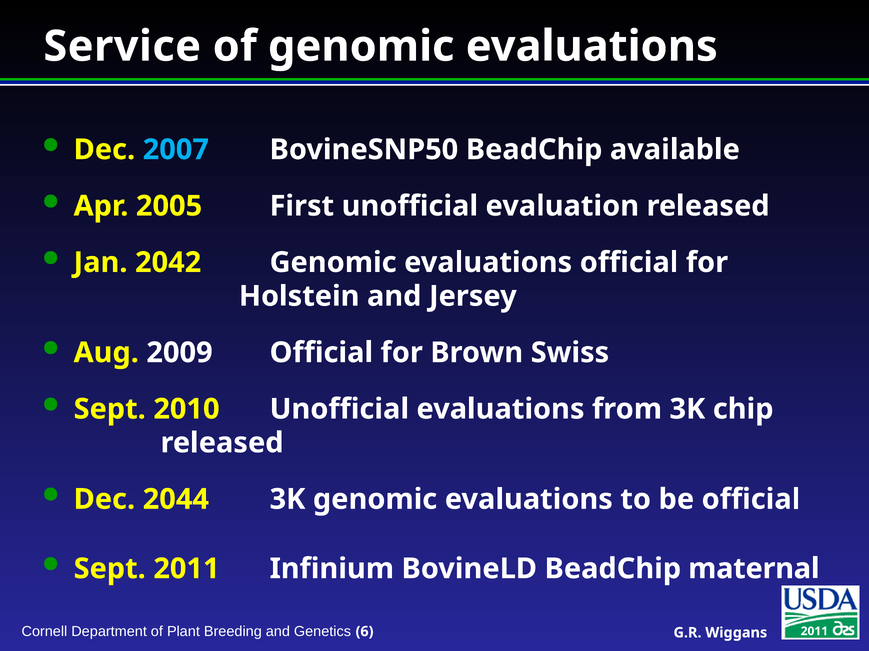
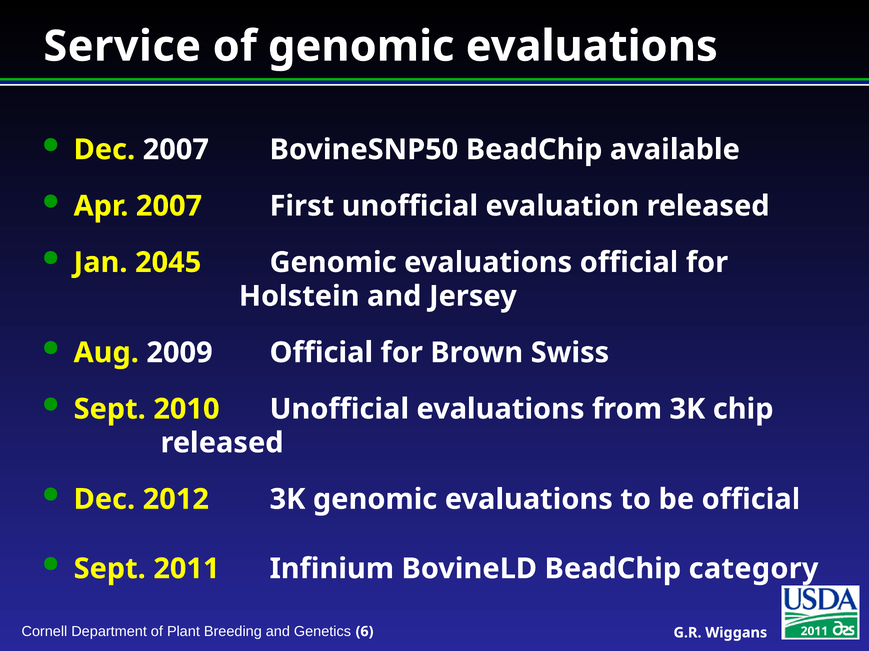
2007 colour: light blue -> white (176, 150)
Apr 2005: 2005 -> 2007 (169, 206)
2042: 2042 -> 2045 (168, 263)
2044: 2044 -> 2012 (176, 500)
maternal: maternal -> category (754, 569)
